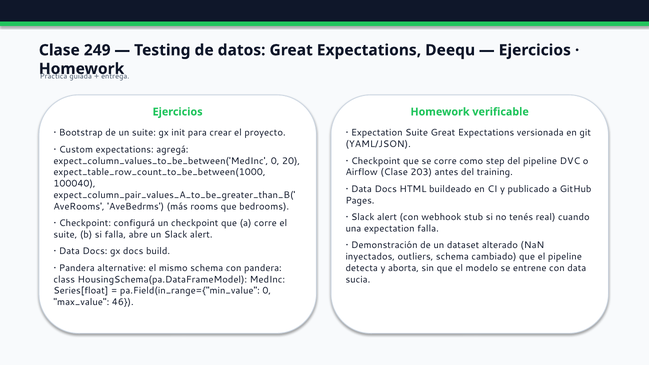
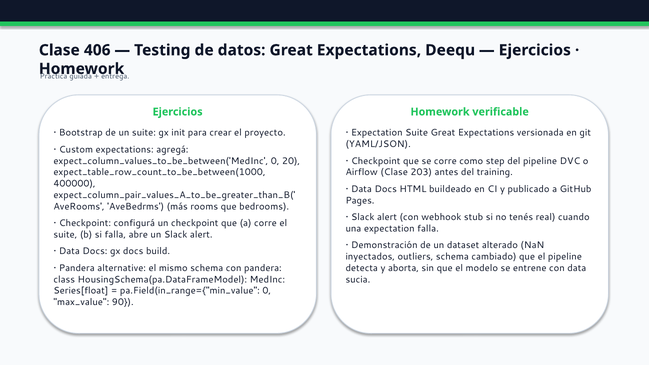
249: 249 -> 406 (97, 50)
100040: 100040 -> 400000 (75, 184)
46: 46 -> 90 (123, 302)
